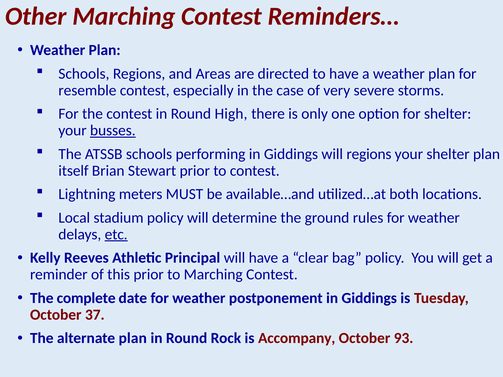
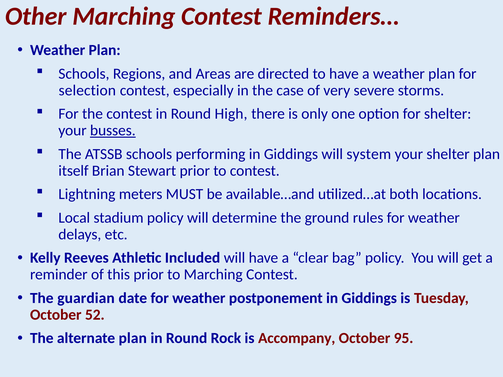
resemble: resemble -> selection (87, 90)
will regions: regions -> system (369, 154)
etc underline: present -> none (116, 235)
Principal: Principal -> Included (193, 258)
complete: complete -> guardian (86, 298)
37: 37 -> 52 (95, 315)
93: 93 -> 95 (404, 338)
